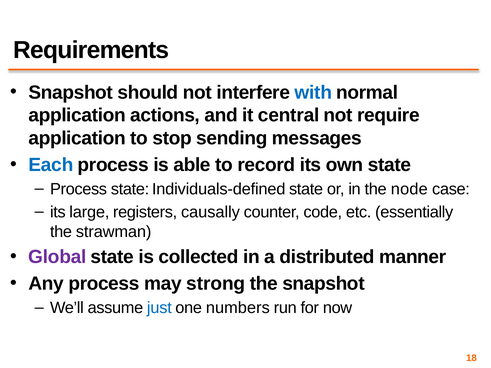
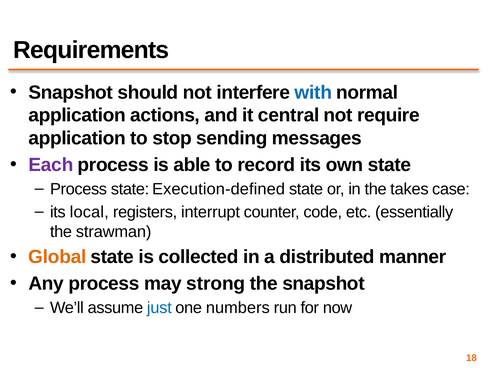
Each colour: blue -> purple (51, 165)
Individuals-defined: Individuals-defined -> Execution-defined (219, 189)
node: node -> takes (409, 189)
large: large -> local (89, 212)
causally: causally -> interrupt (211, 212)
Global colour: purple -> orange (57, 257)
